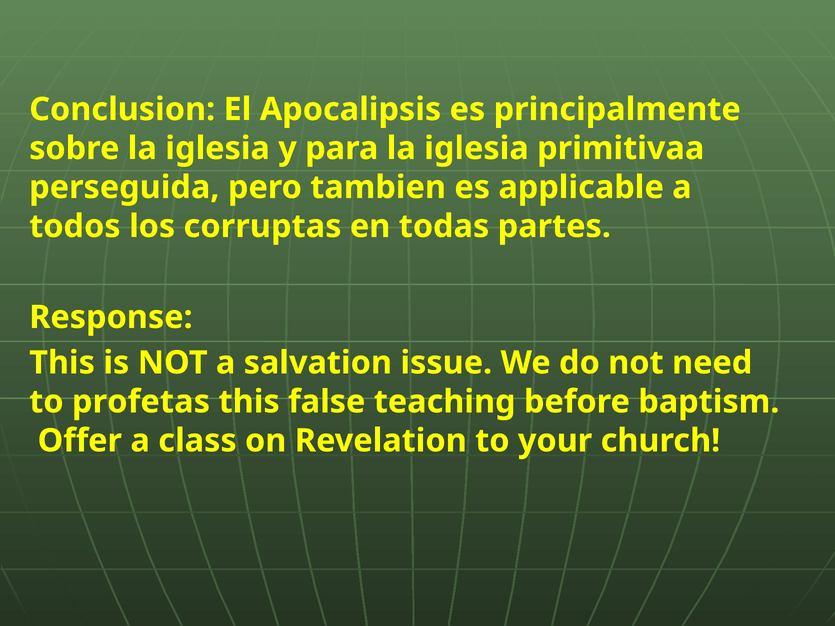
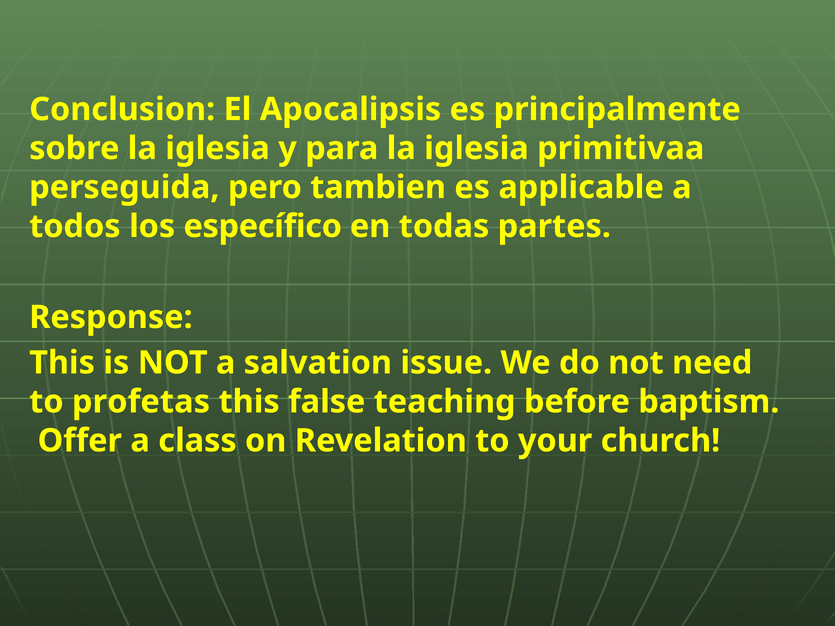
corruptas: corruptas -> específico (263, 226)
